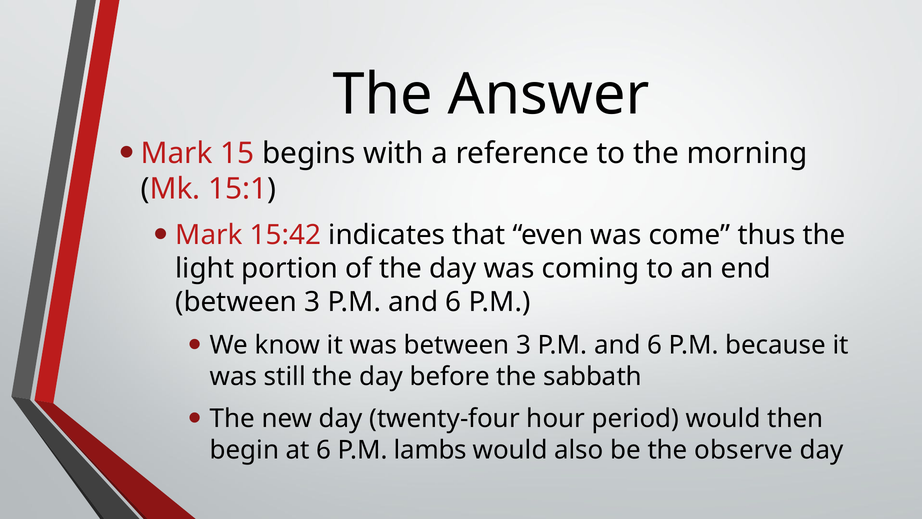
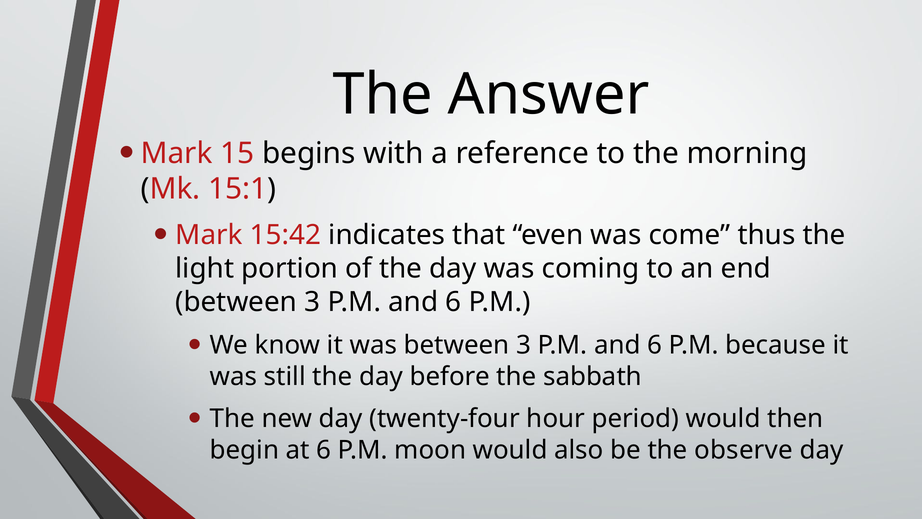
lambs: lambs -> moon (430, 450)
